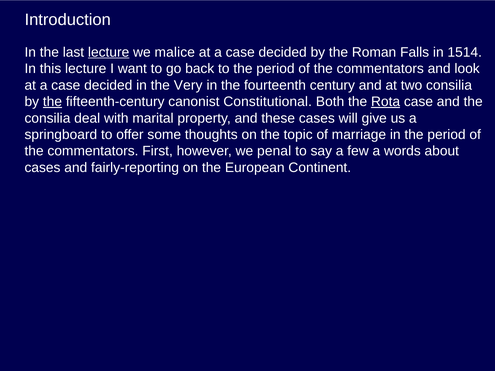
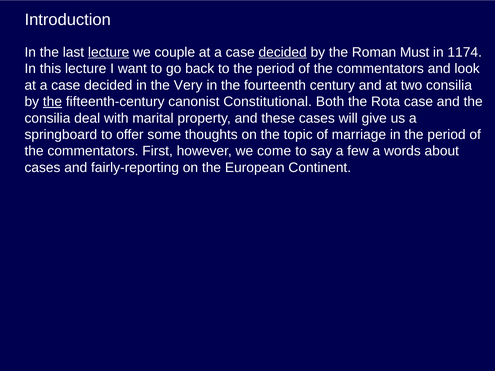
malice: malice -> couple (175, 52)
decided underline: none -> present (283, 52)
Falls: Falls -> Must (415, 52)
1514: 1514 -> 1174 (465, 52)
Rota underline: present -> none (386, 102)
penal: penal -> come (274, 151)
